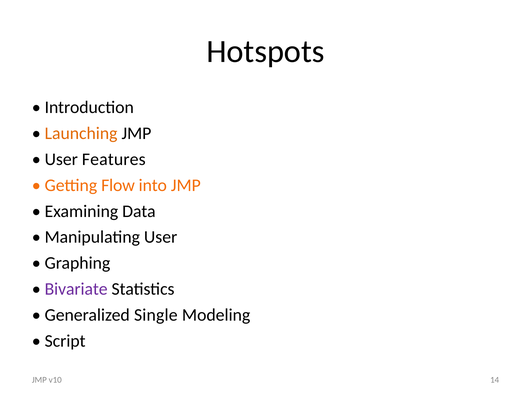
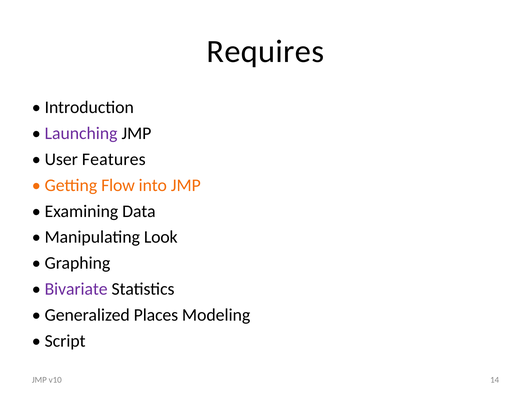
Hotspots: Hotspots -> Requires (265, 51)
Launching colour: orange -> purple (81, 133)
Manipulating User: User -> Look (161, 237)
Single: Single -> Places (156, 315)
